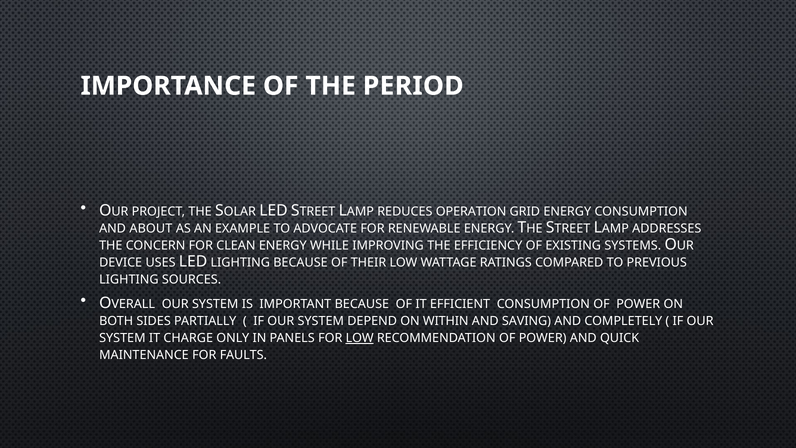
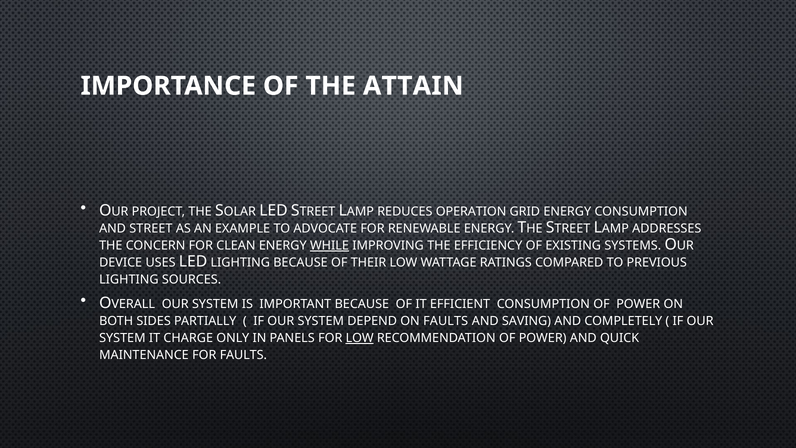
PERIOD: PERIOD -> ATTAIN (413, 86)
ABOUT: ABOUT -> STREET (151, 228)
WHILE underline: none -> present (329, 245)
ON WITHIN: WITHIN -> FAULTS (446, 321)
